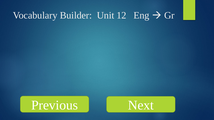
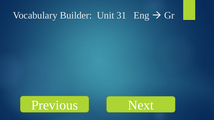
12: 12 -> 31 (122, 15)
